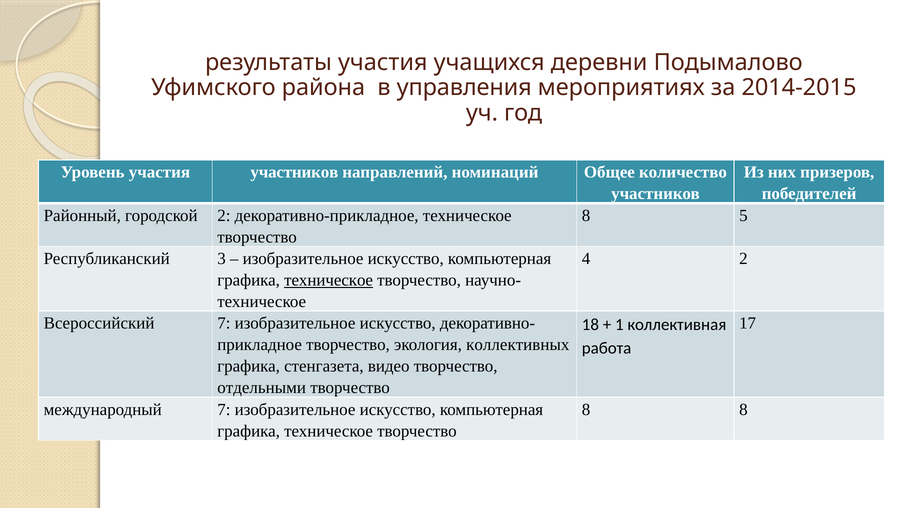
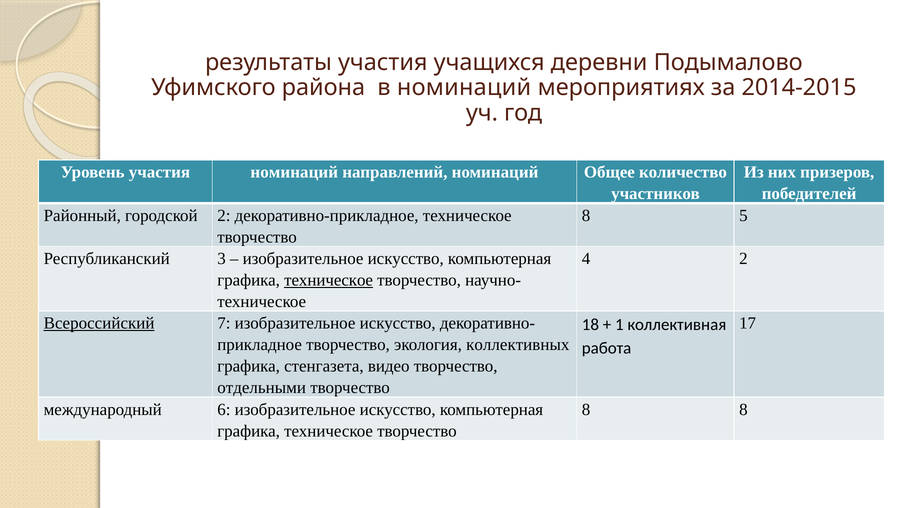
в управления: управления -> номинаций (464, 88)
участия участников: участников -> номинаций (294, 173)
Всероссийский underline: none -> present (99, 324)
международный 7: 7 -> 6 (224, 410)
